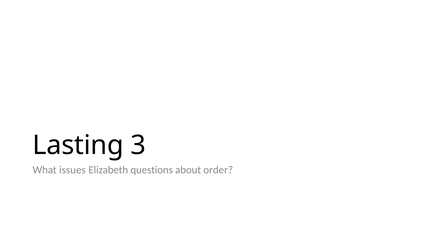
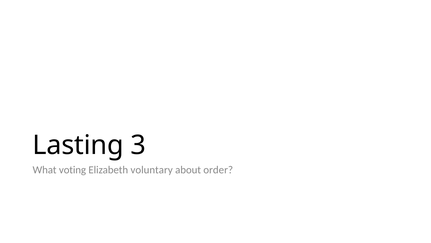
issues: issues -> voting (73, 170)
questions: questions -> voluntary (152, 170)
